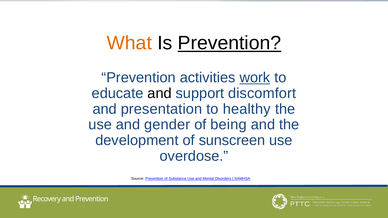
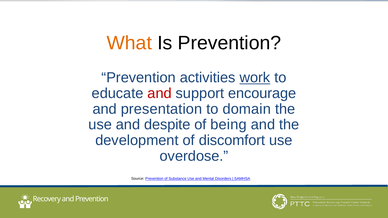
Prevention underline: present -> none (229, 43)
and colour: black -> red (160, 93)
discomfort: discomfort -> encourage (262, 93)
healthy: healthy -> domain (247, 109)
gender: gender -> despite (167, 125)
sunscreen: sunscreen -> discomfort (232, 141)
